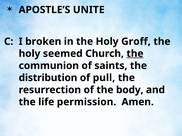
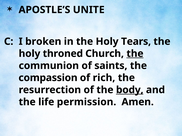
Groff: Groff -> Tears (136, 42)
seemed: seemed -> throned (63, 54)
distribution: distribution -> compassion (48, 78)
pull: pull -> rich (104, 78)
body underline: none -> present (130, 90)
